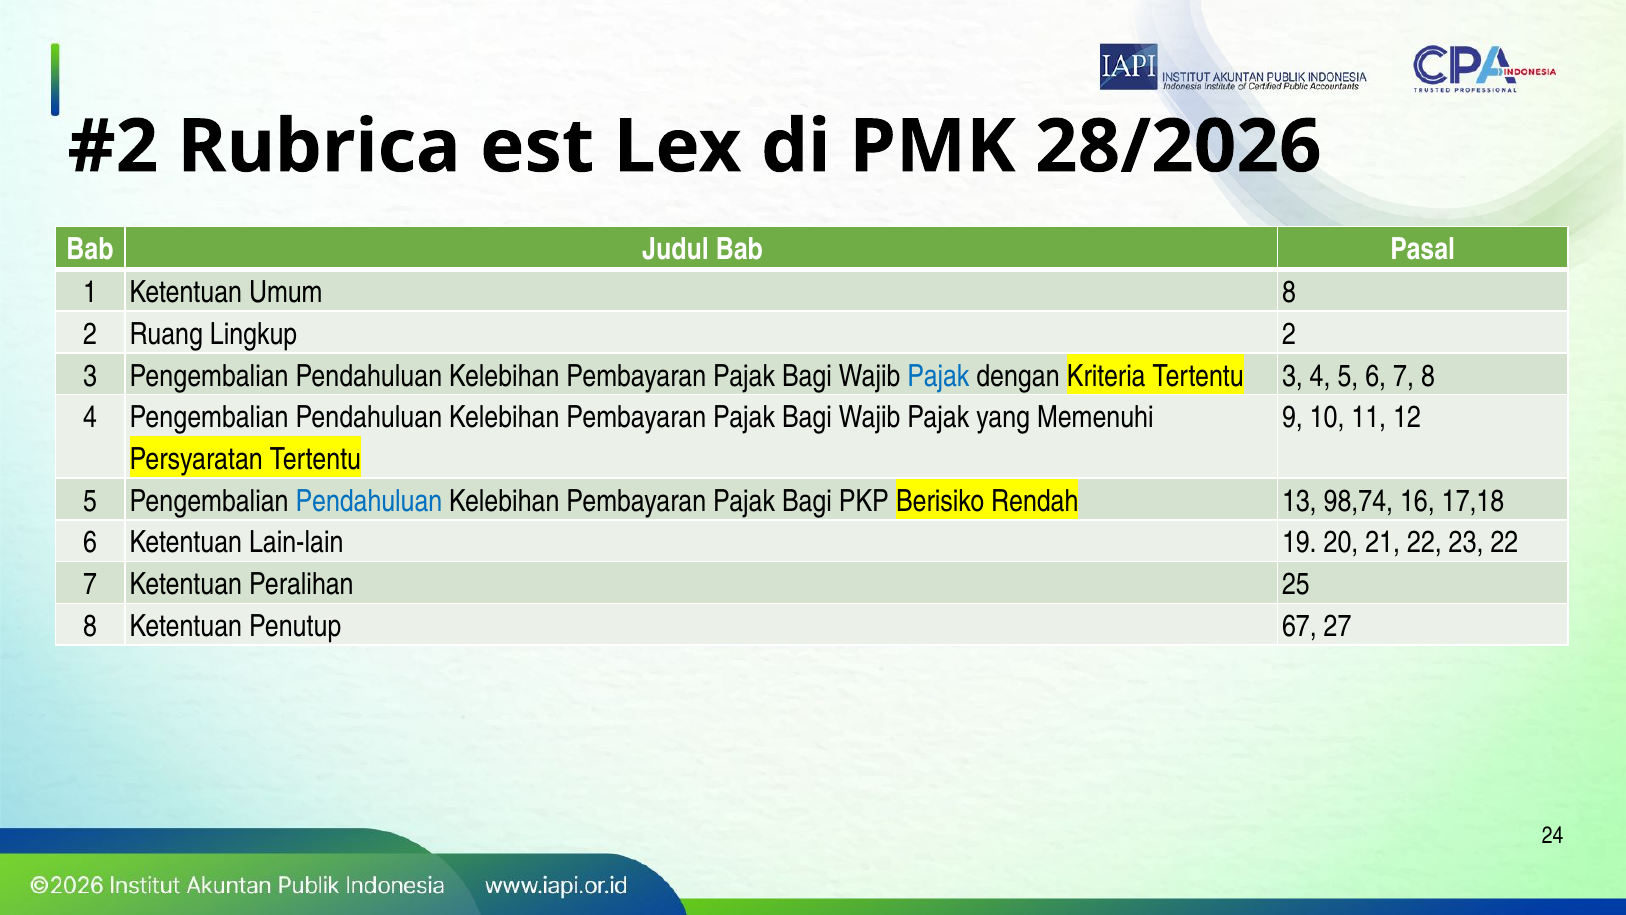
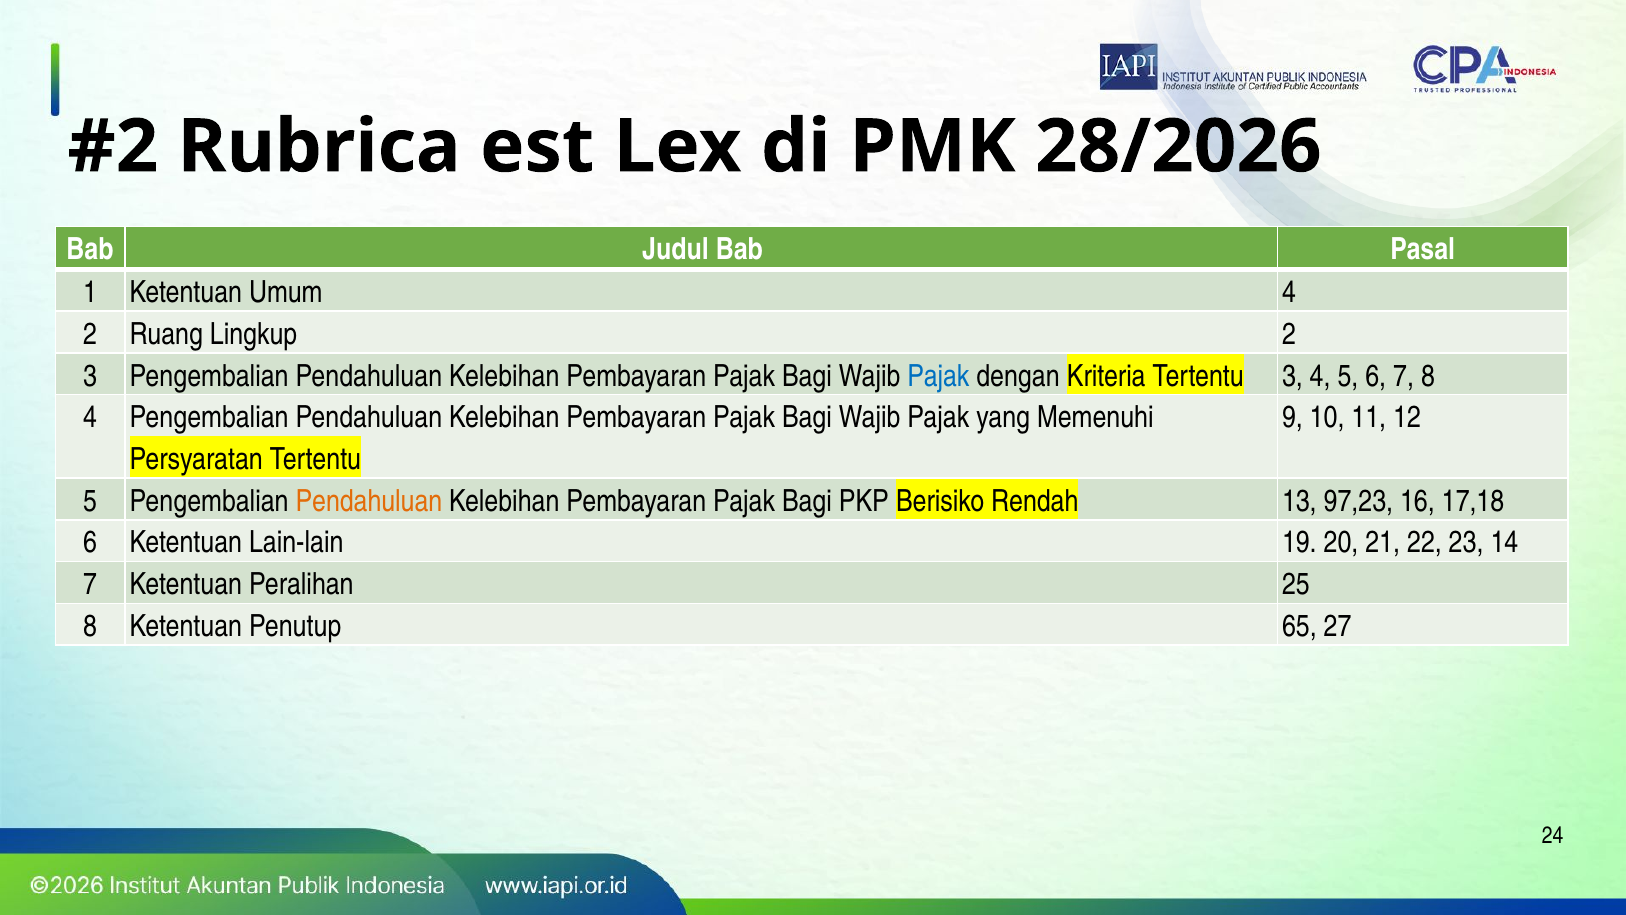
Umum 8: 8 -> 4 (1289, 292)
Pendahuluan colour: blue -> orange (369, 501)
98,74: 98,74 -> 97,23 (1358, 501)
23 22: 22 -> 14 (1504, 543)
67: 67 -> 65 (1299, 626)
